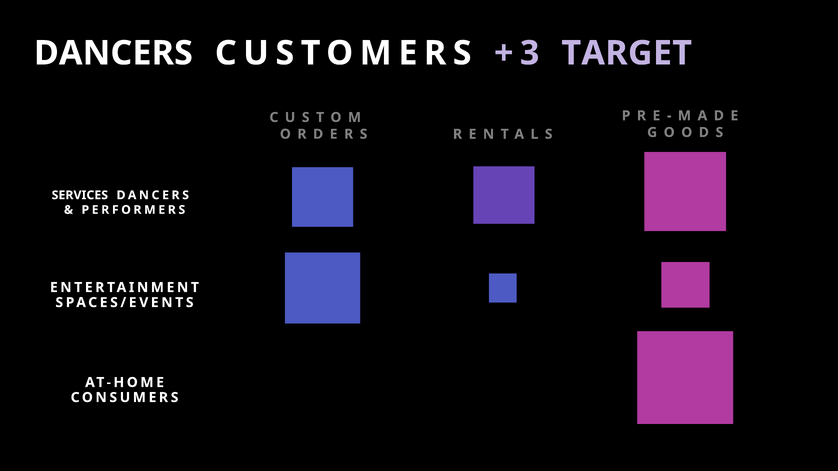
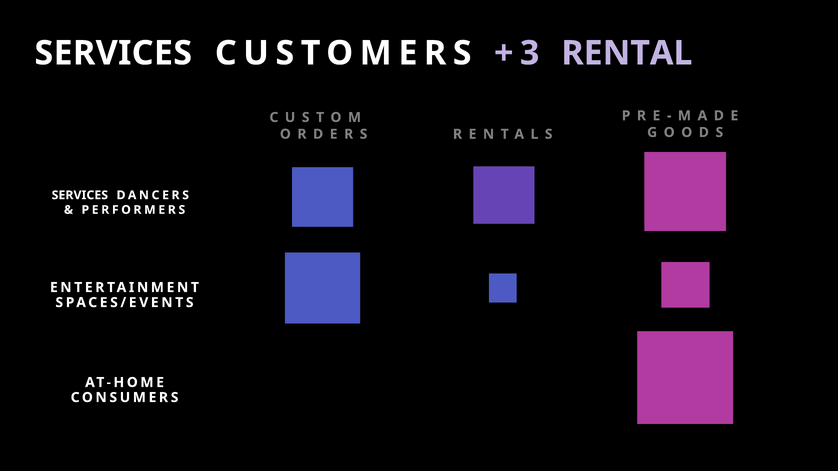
DANCERS: DANCERS -> SERVICES (113, 53)
TARGET: TARGET -> RENTAL (627, 53)
